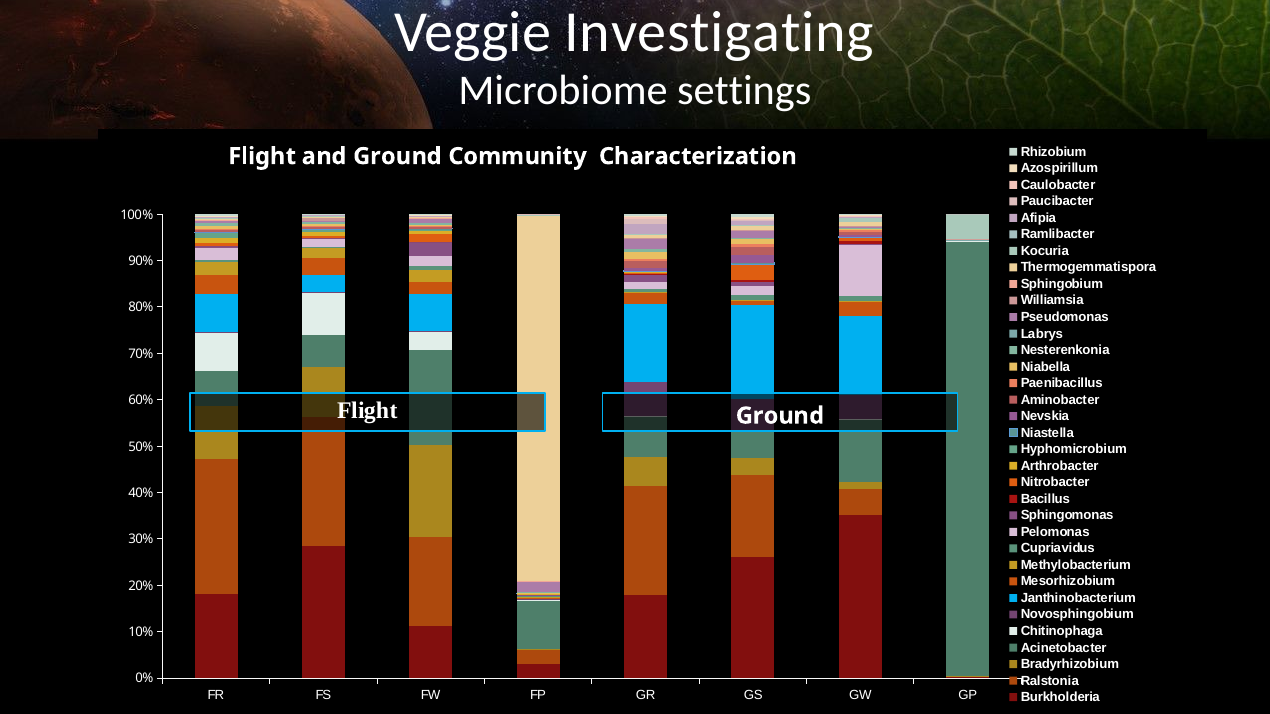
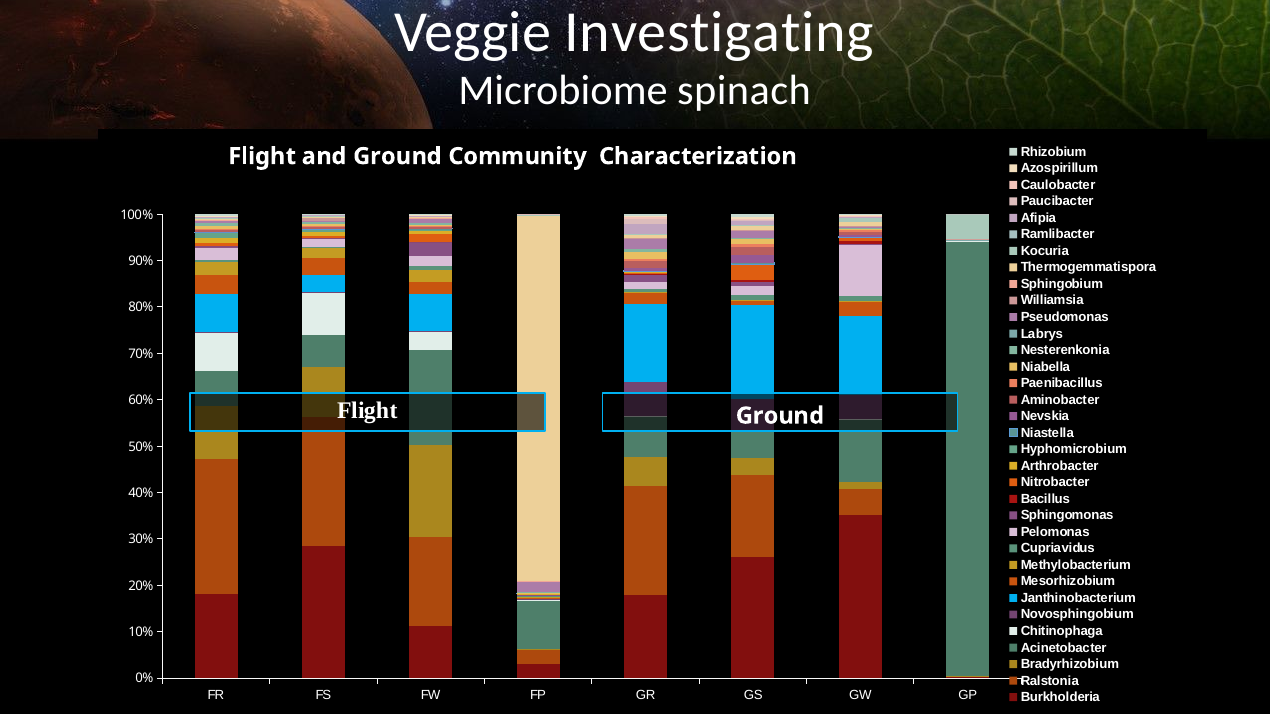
settings: settings -> spinach (744, 91)
